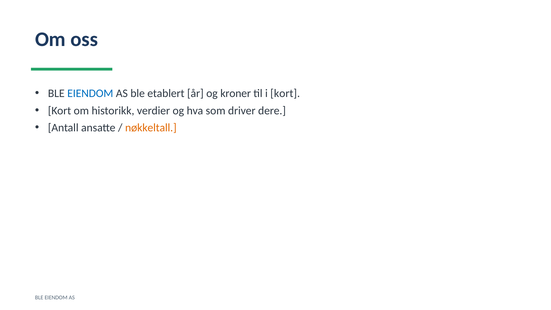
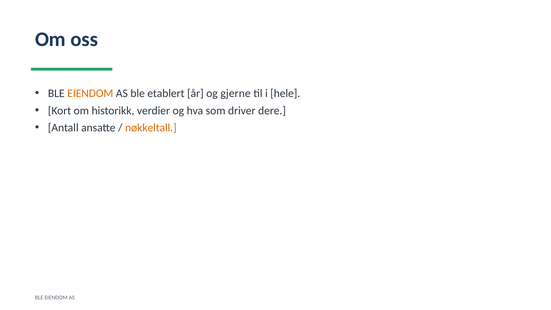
EIENDOM colour: blue -> orange (90, 93)
kroner: kroner -> gjerne (236, 93)
i kort: kort -> hele (285, 93)
